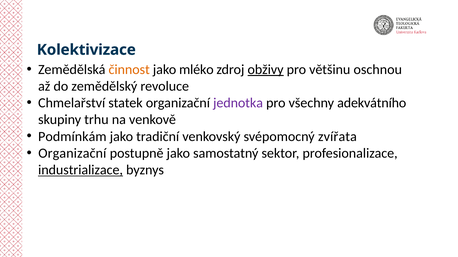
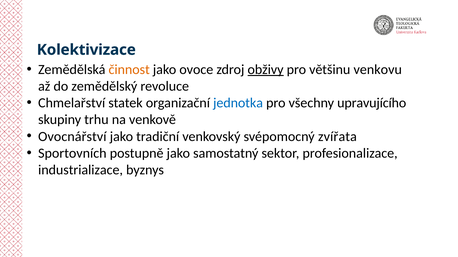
mléko: mléko -> ovoce (196, 70)
oschnou: oschnou -> venkovu (378, 70)
jednotka colour: purple -> blue (238, 103)
adekvátního: adekvátního -> upravujícího (372, 103)
Podmínkám: Podmínkám -> Ovocnářství (72, 137)
Organizační: Organizační -> Sportovních (72, 154)
industrializace underline: present -> none (81, 170)
